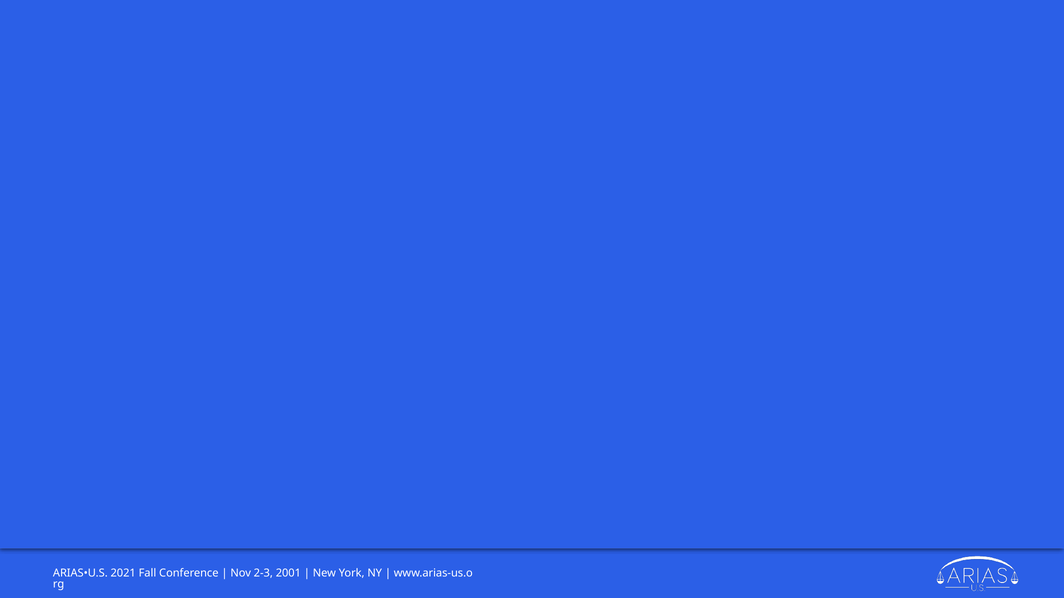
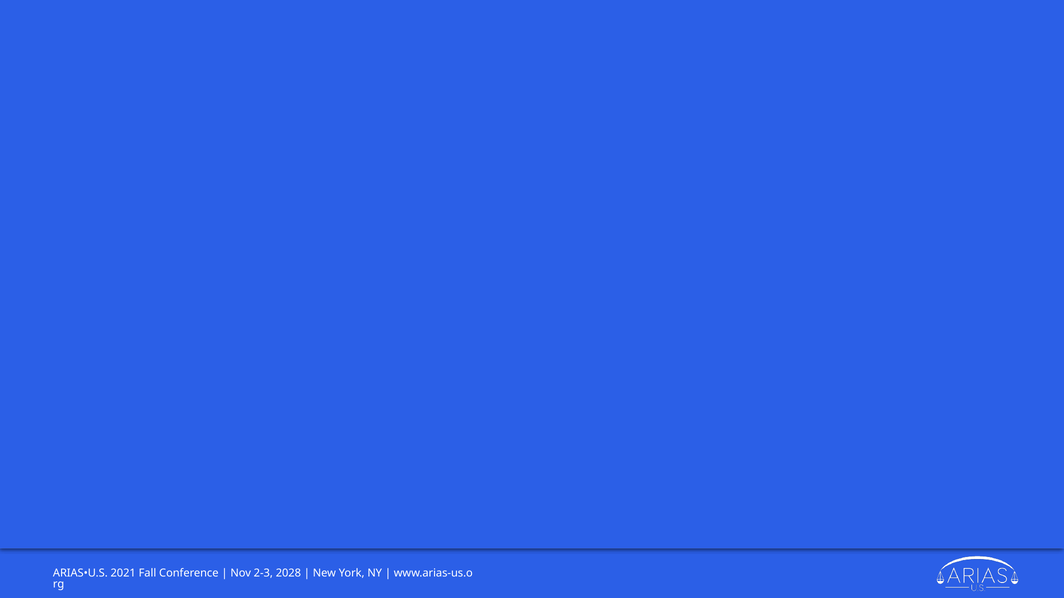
2001: 2001 -> 2028 (288, 573)
